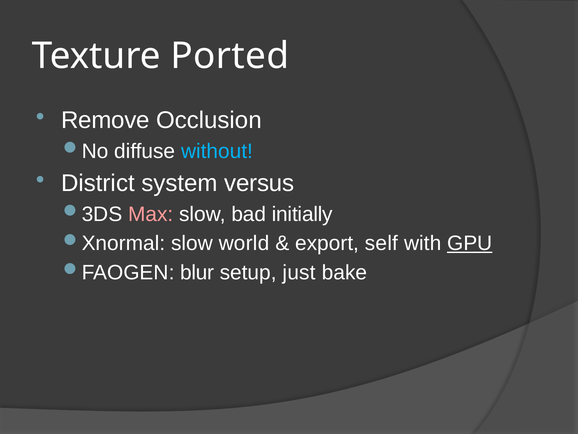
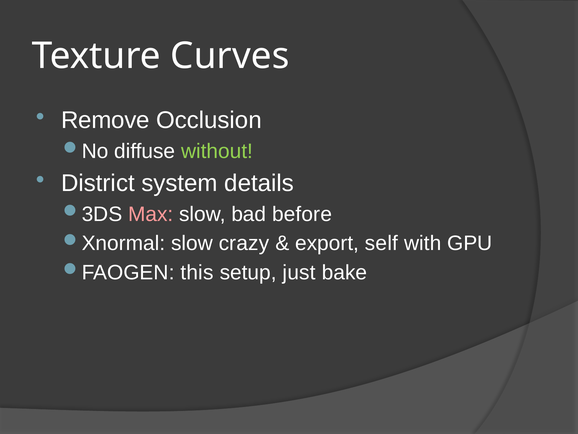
Ported: Ported -> Curves (230, 56)
without colour: light blue -> light green (217, 151)
versus: versus -> details (259, 183)
initially: initially -> before (302, 214)
world: world -> crazy (244, 243)
GPU underline: present -> none (470, 243)
blur: blur -> this (197, 272)
